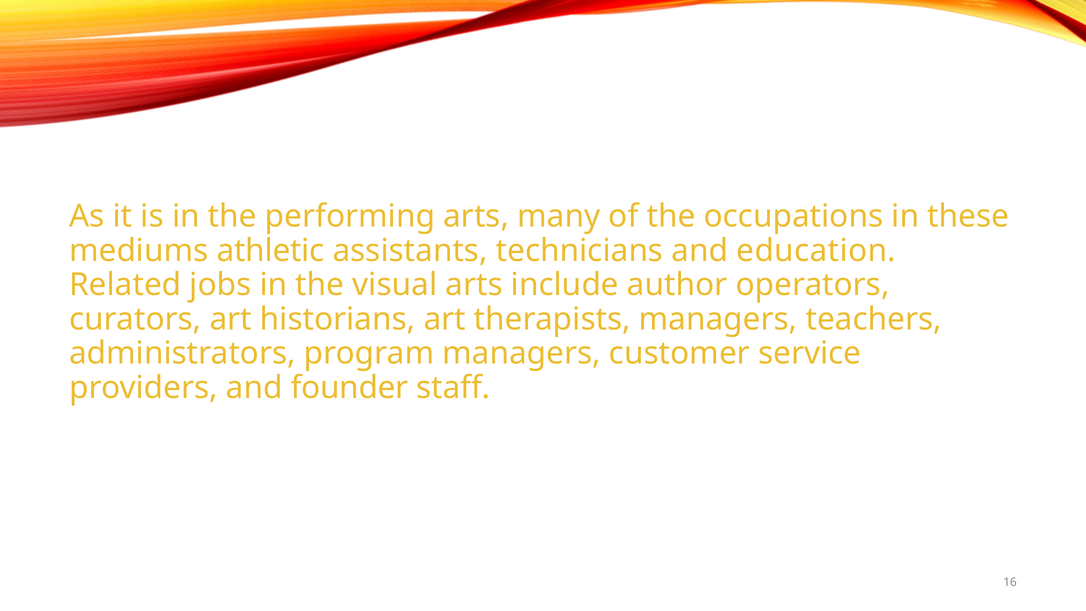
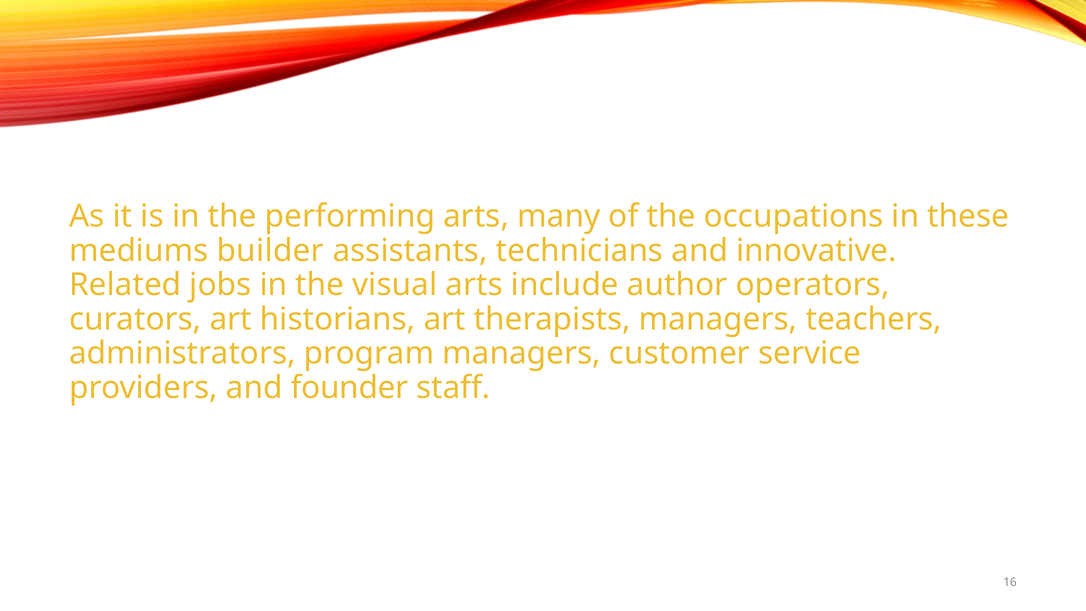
athletic: athletic -> builder (270, 251)
education: education -> innovative (816, 251)
